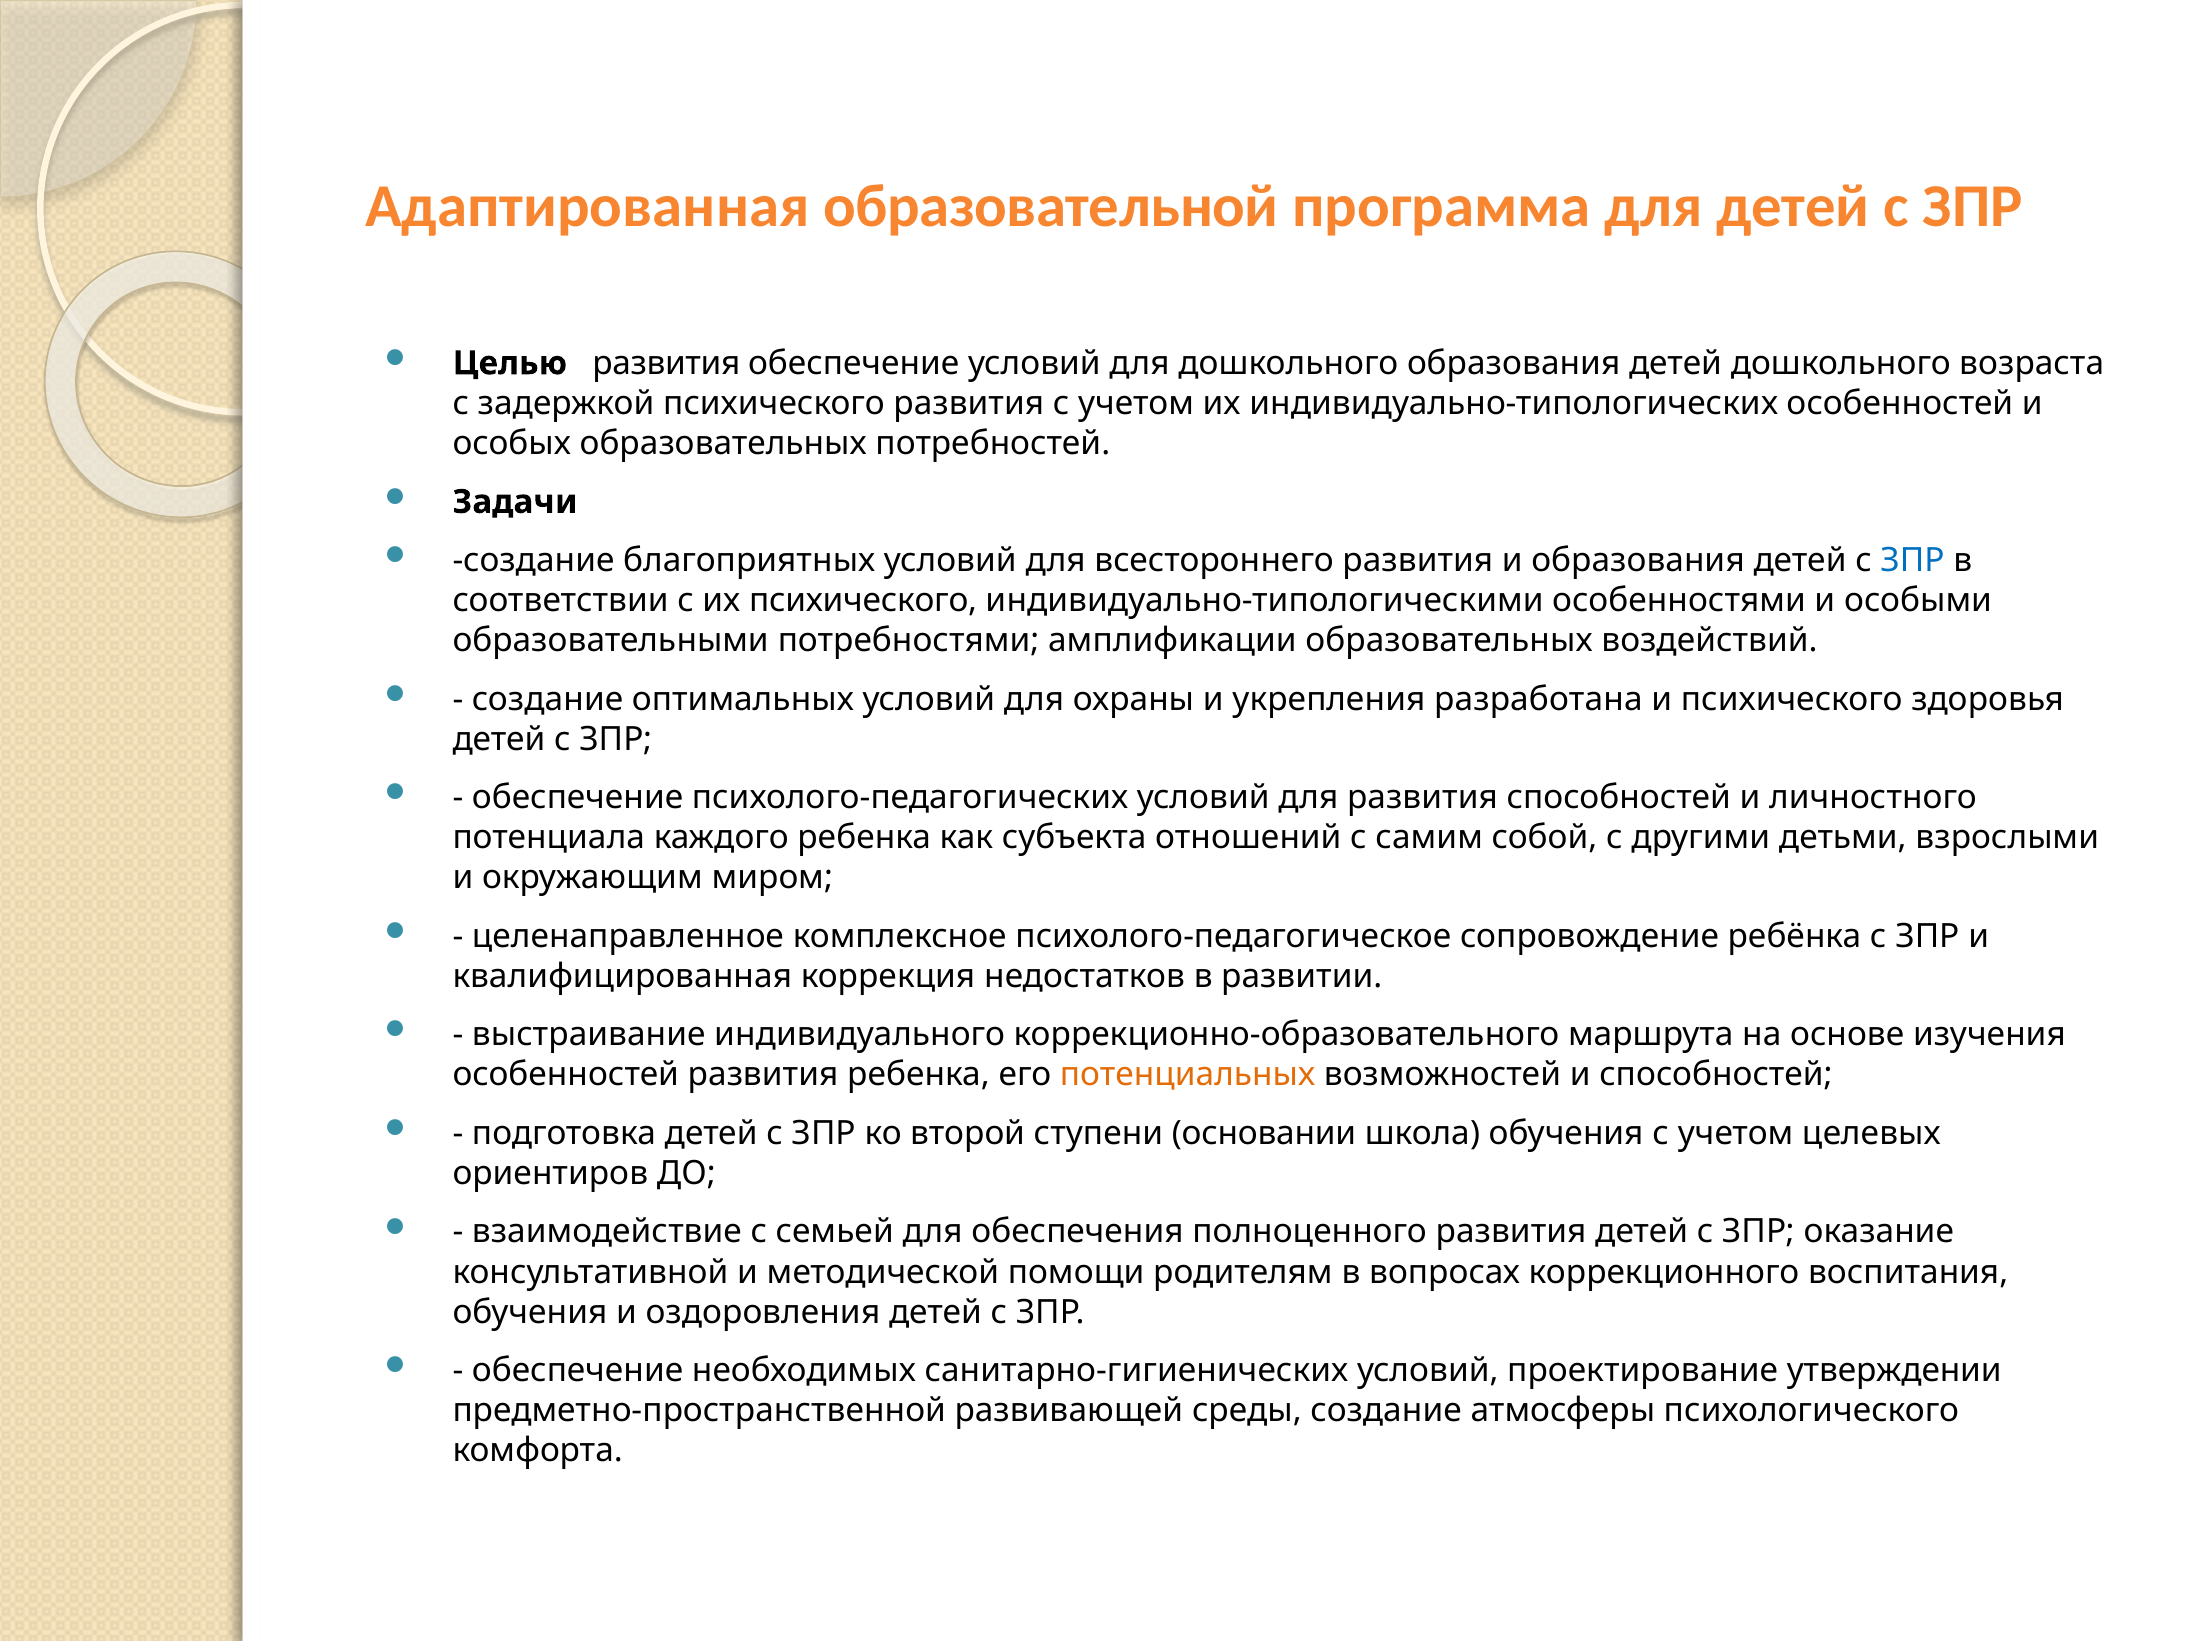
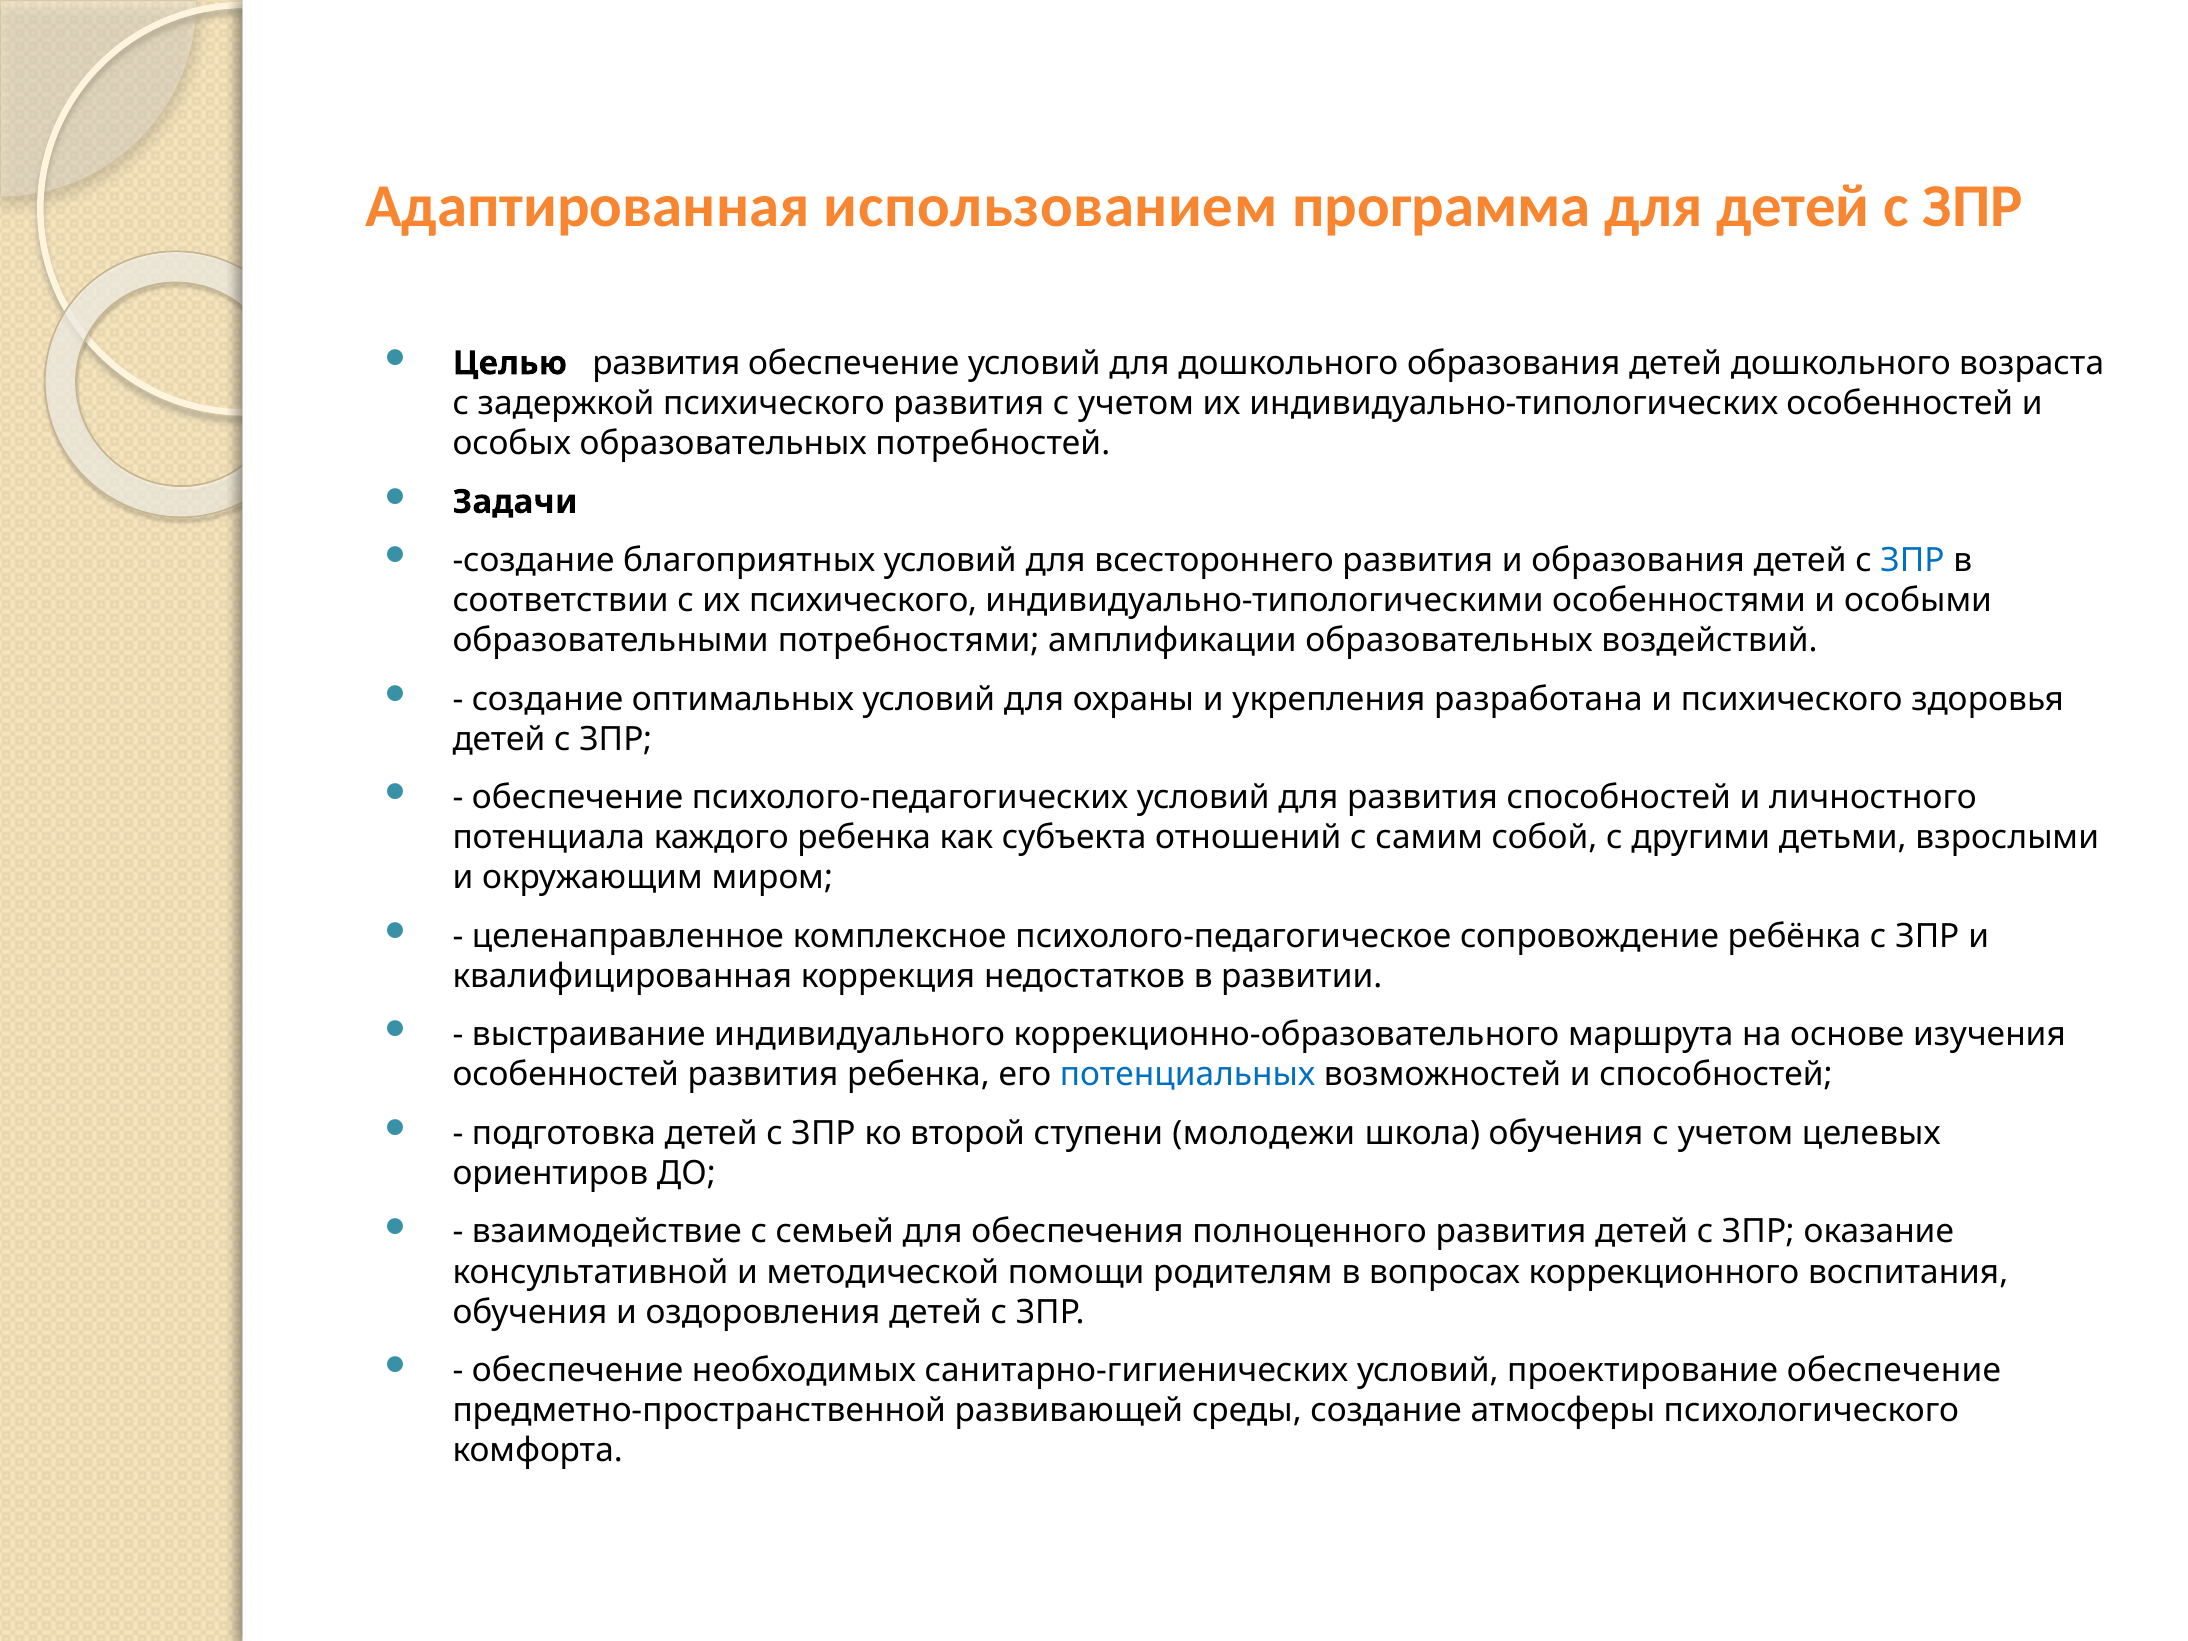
образовательной: образовательной -> использованием (1051, 207)
потенциальных colour: orange -> blue (1187, 1075)
основании: основании -> молодежи (1264, 1133)
проектирование утверждении: утверждении -> обеспечение (1894, 1371)
